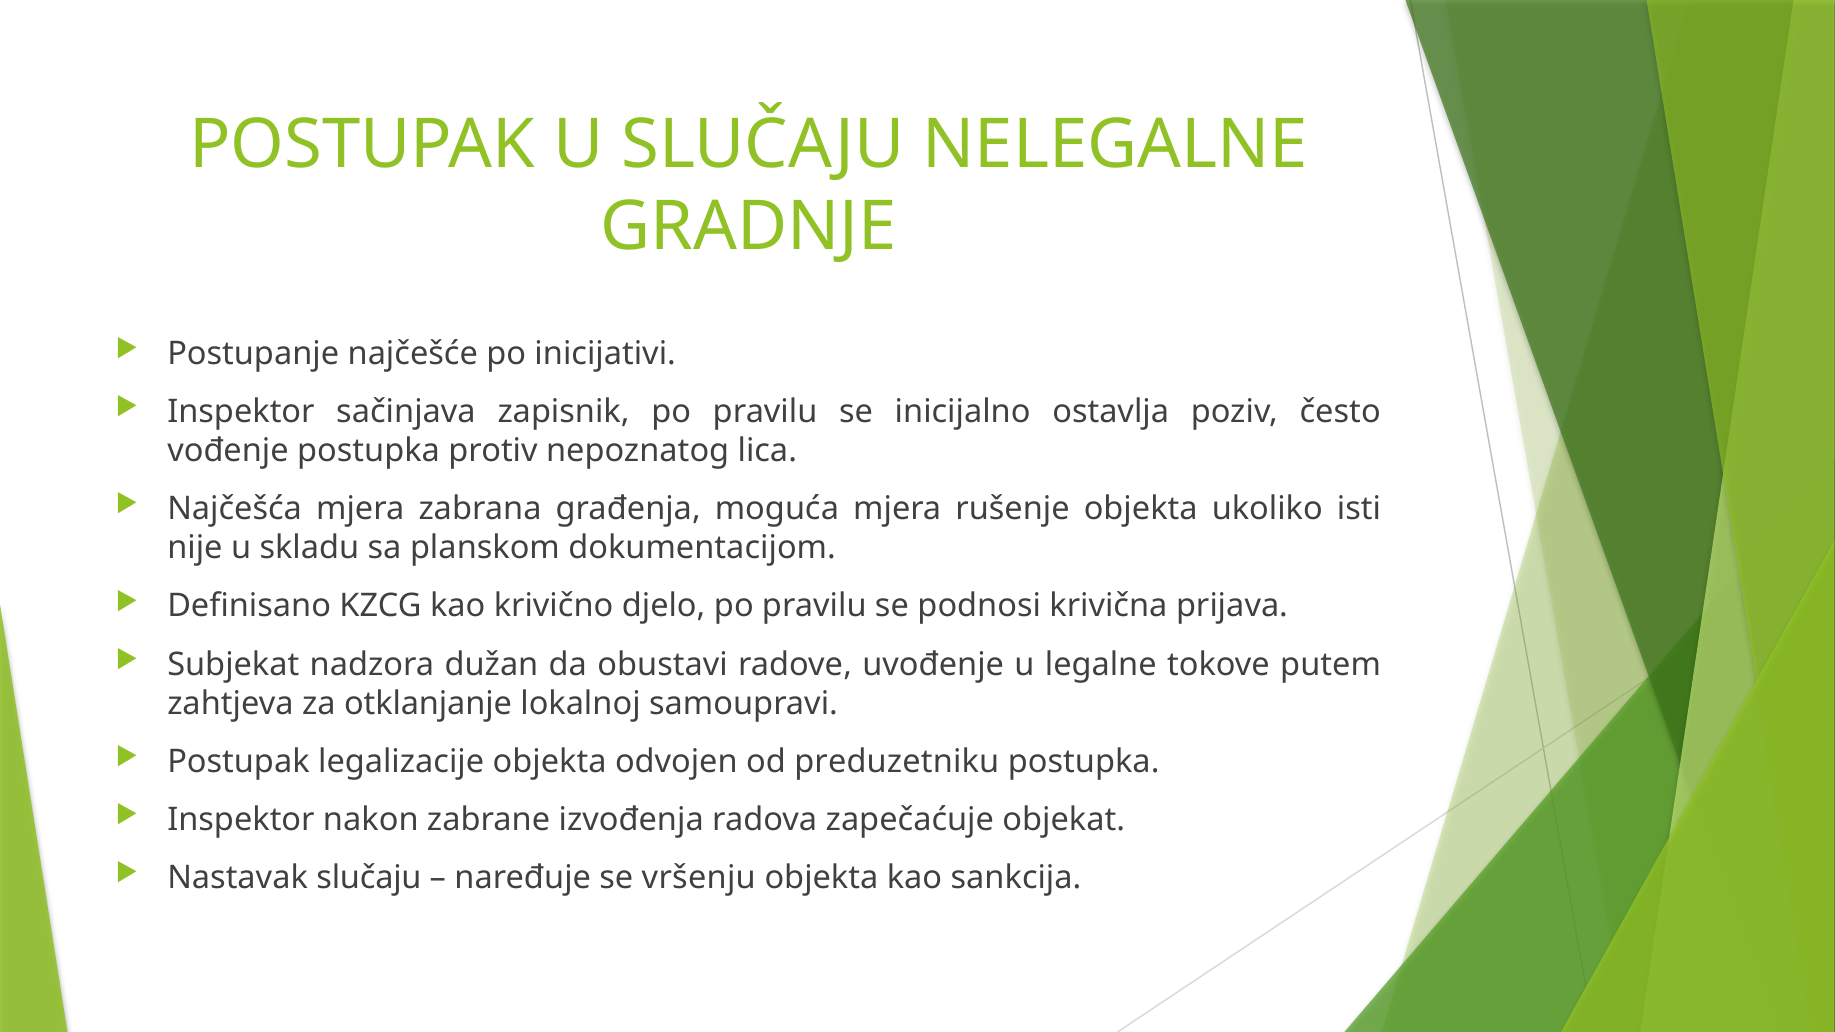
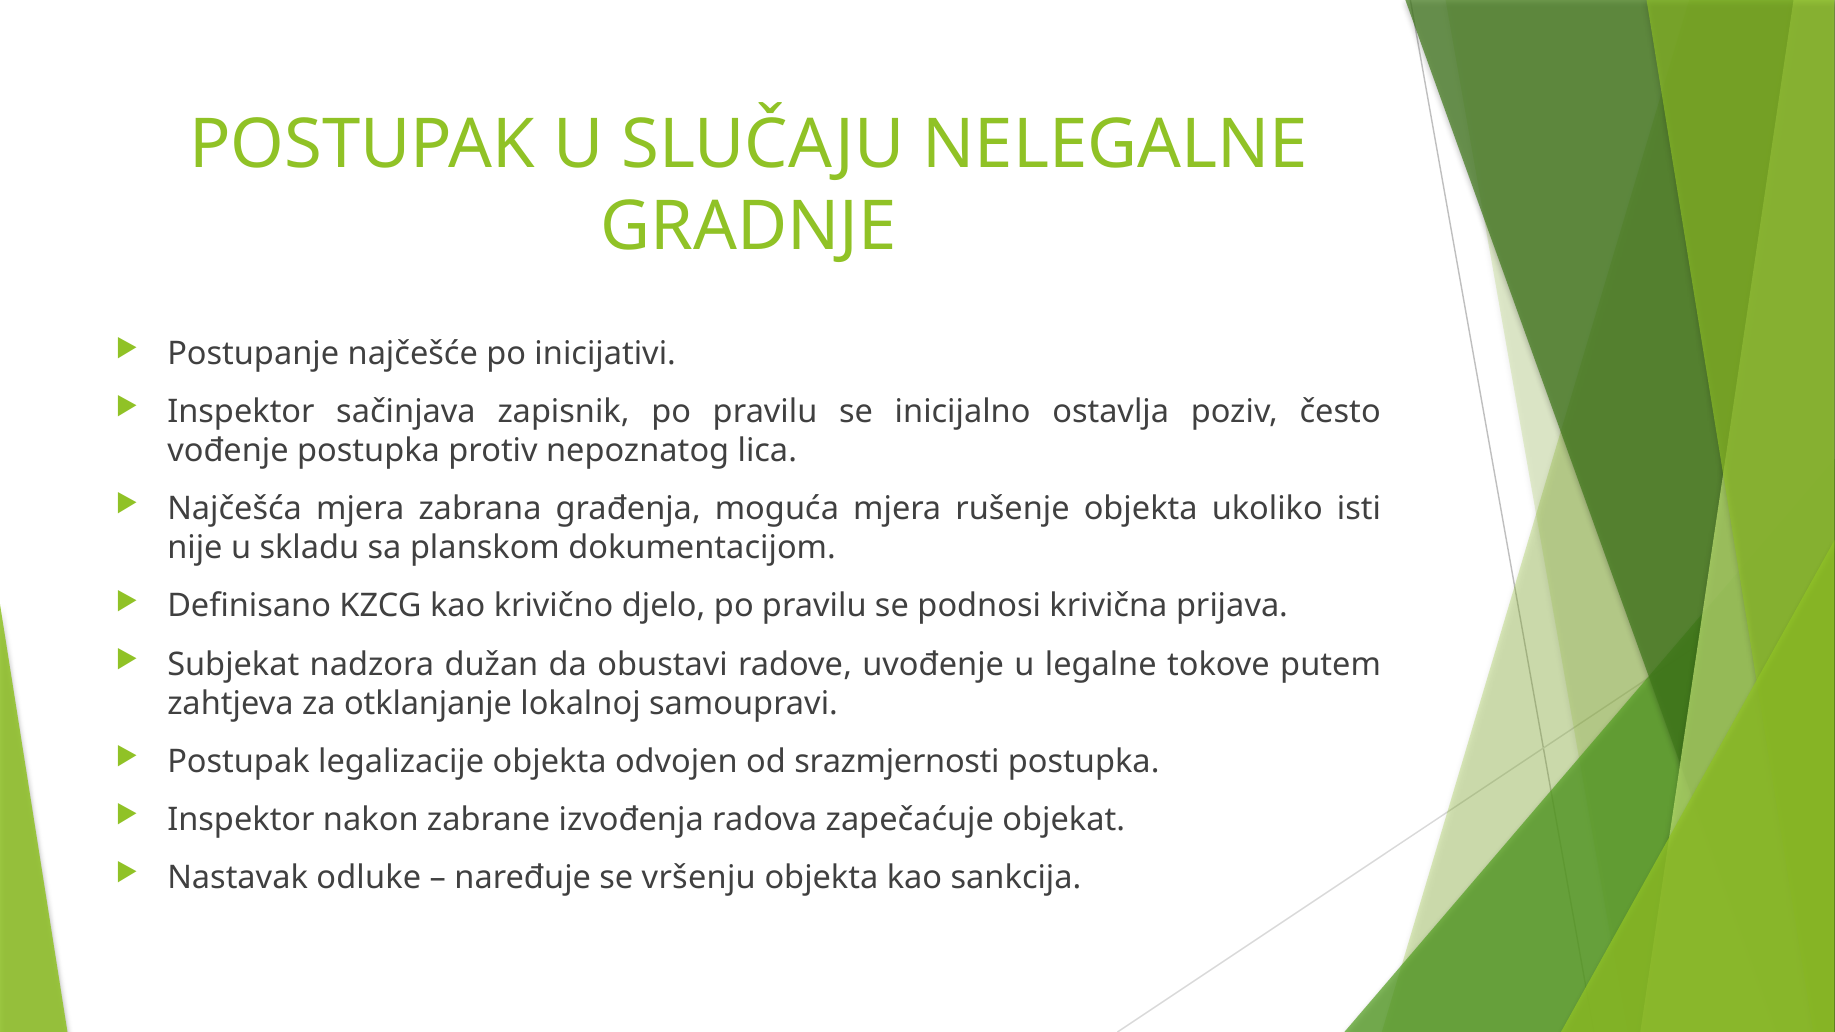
preduzetniku: preduzetniku -> srazmjernosti (897, 762)
Nastavak slučaju: slučaju -> odluke (369, 878)
